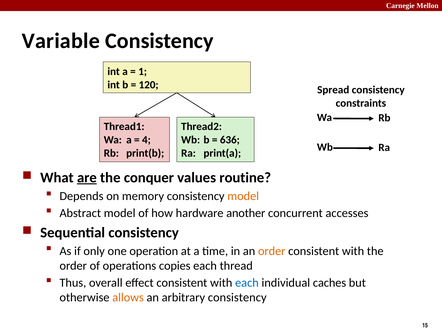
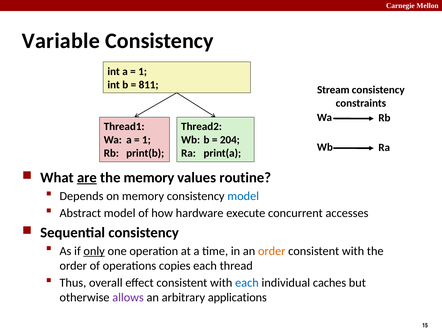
120: 120 -> 811 (149, 85)
Spread: Spread -> Stream (333, 90)
4: 4 -> 1 (146, 140)
636: 636 -> 204 (230, 140)
the conquer: conquer -> memory (149, 178)
model colour: orange -> blue (243, 196)
another: another -> execute (246, 214)
only underline: none -> present (94, 251)
allows colour: orange -> purple (128, 298)
arbitrary consistency: consistency -> applications (237, 298)
